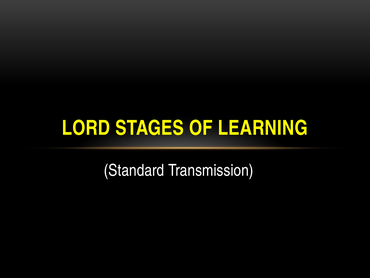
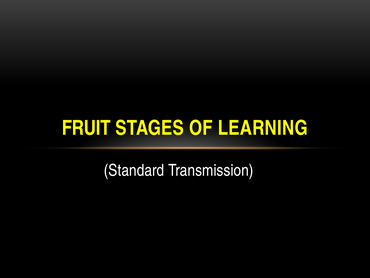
LORD: LORD -> FRUIT (86, 128)
